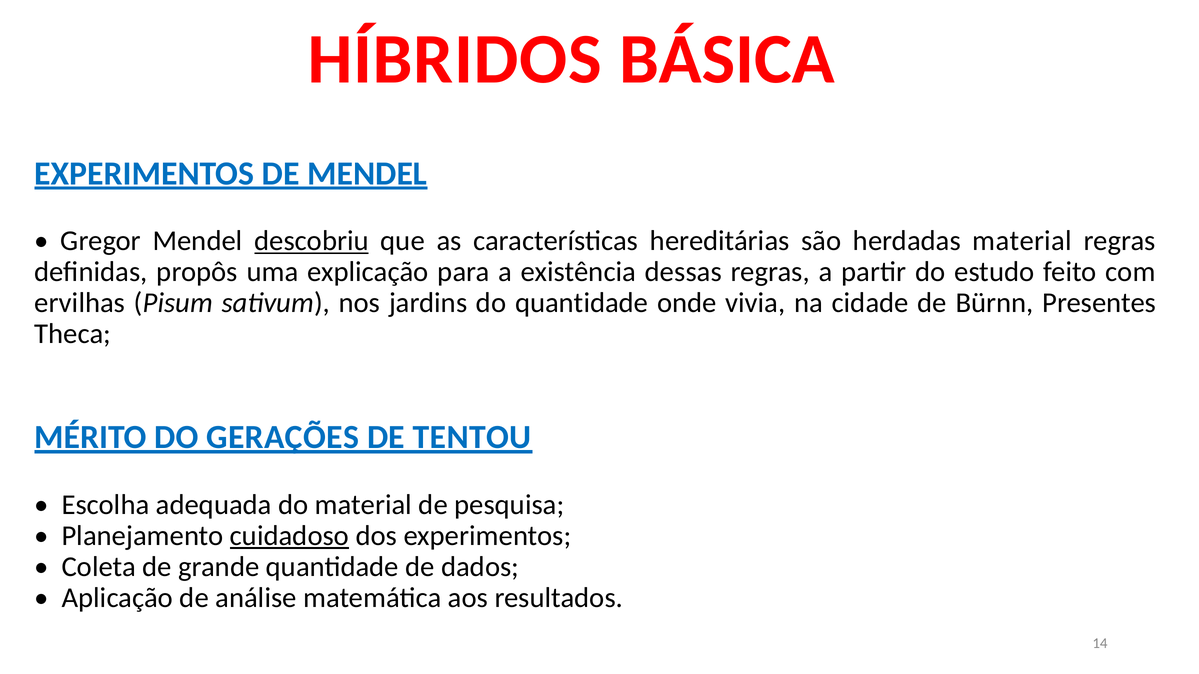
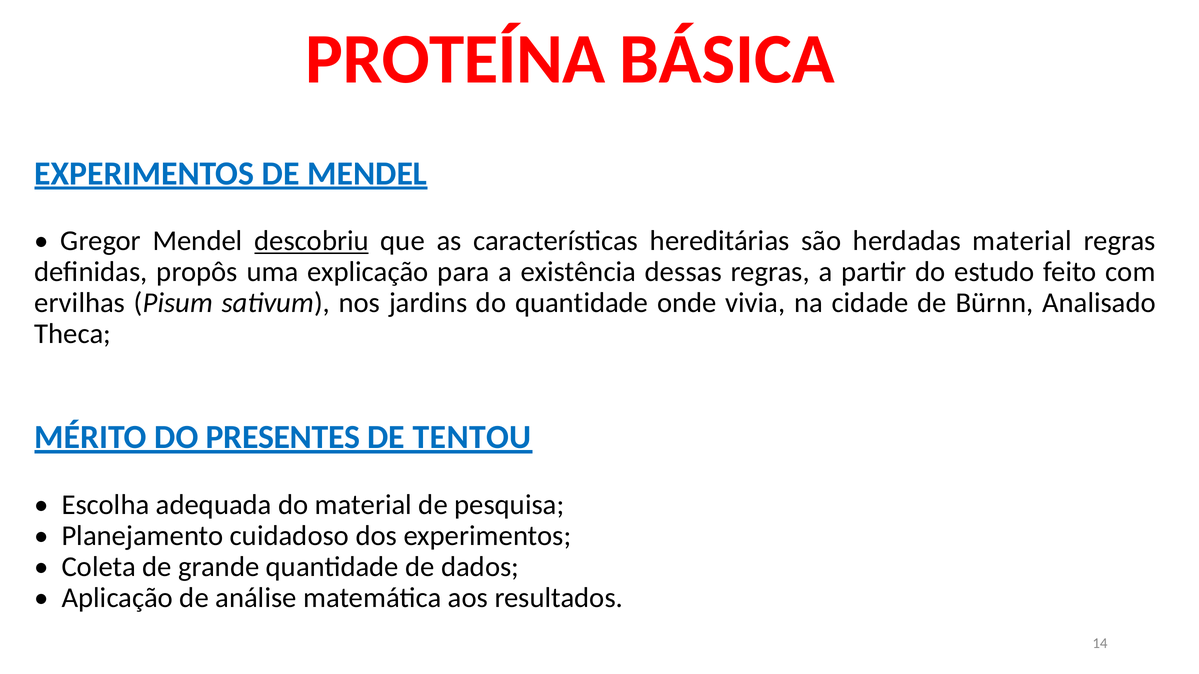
HÍBRIDOS: HÍBRIDOS -> PROTEÍNA (455, 59)
Presentes: Presentes -> Analisado (1099, 303)
GERAÇÕES: GERAÇÕES -> PRESENTES (283, 437)
cuidadoso underline: present -> none (289, 536)
